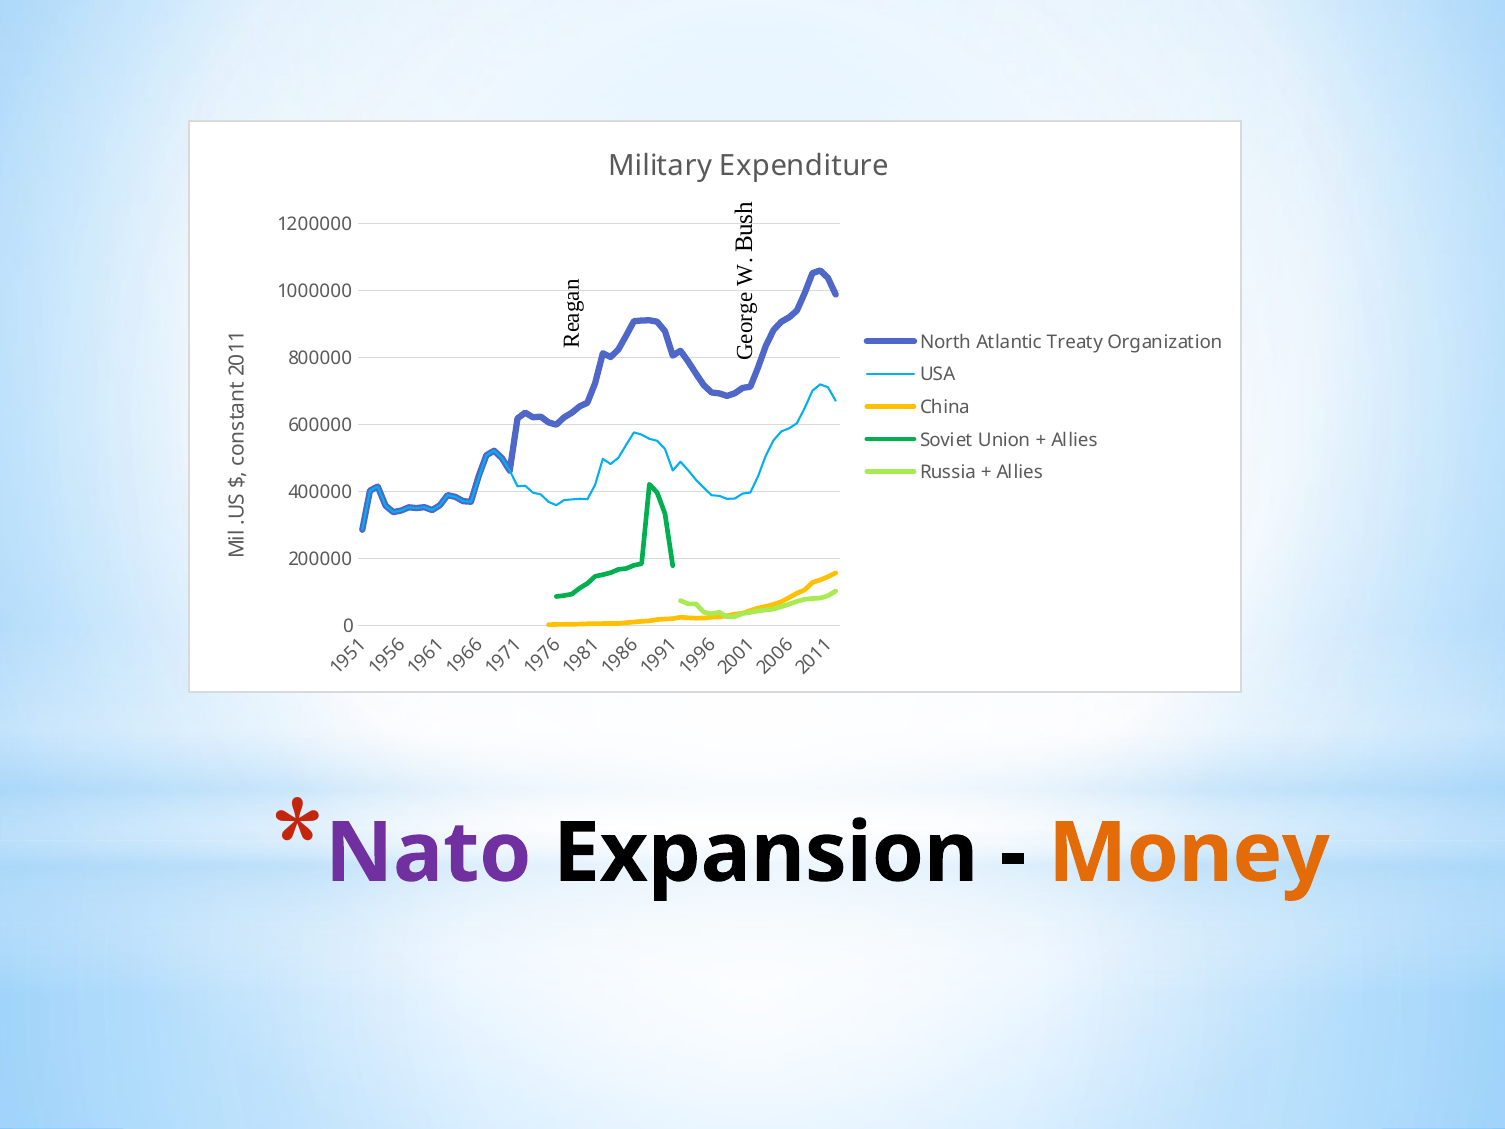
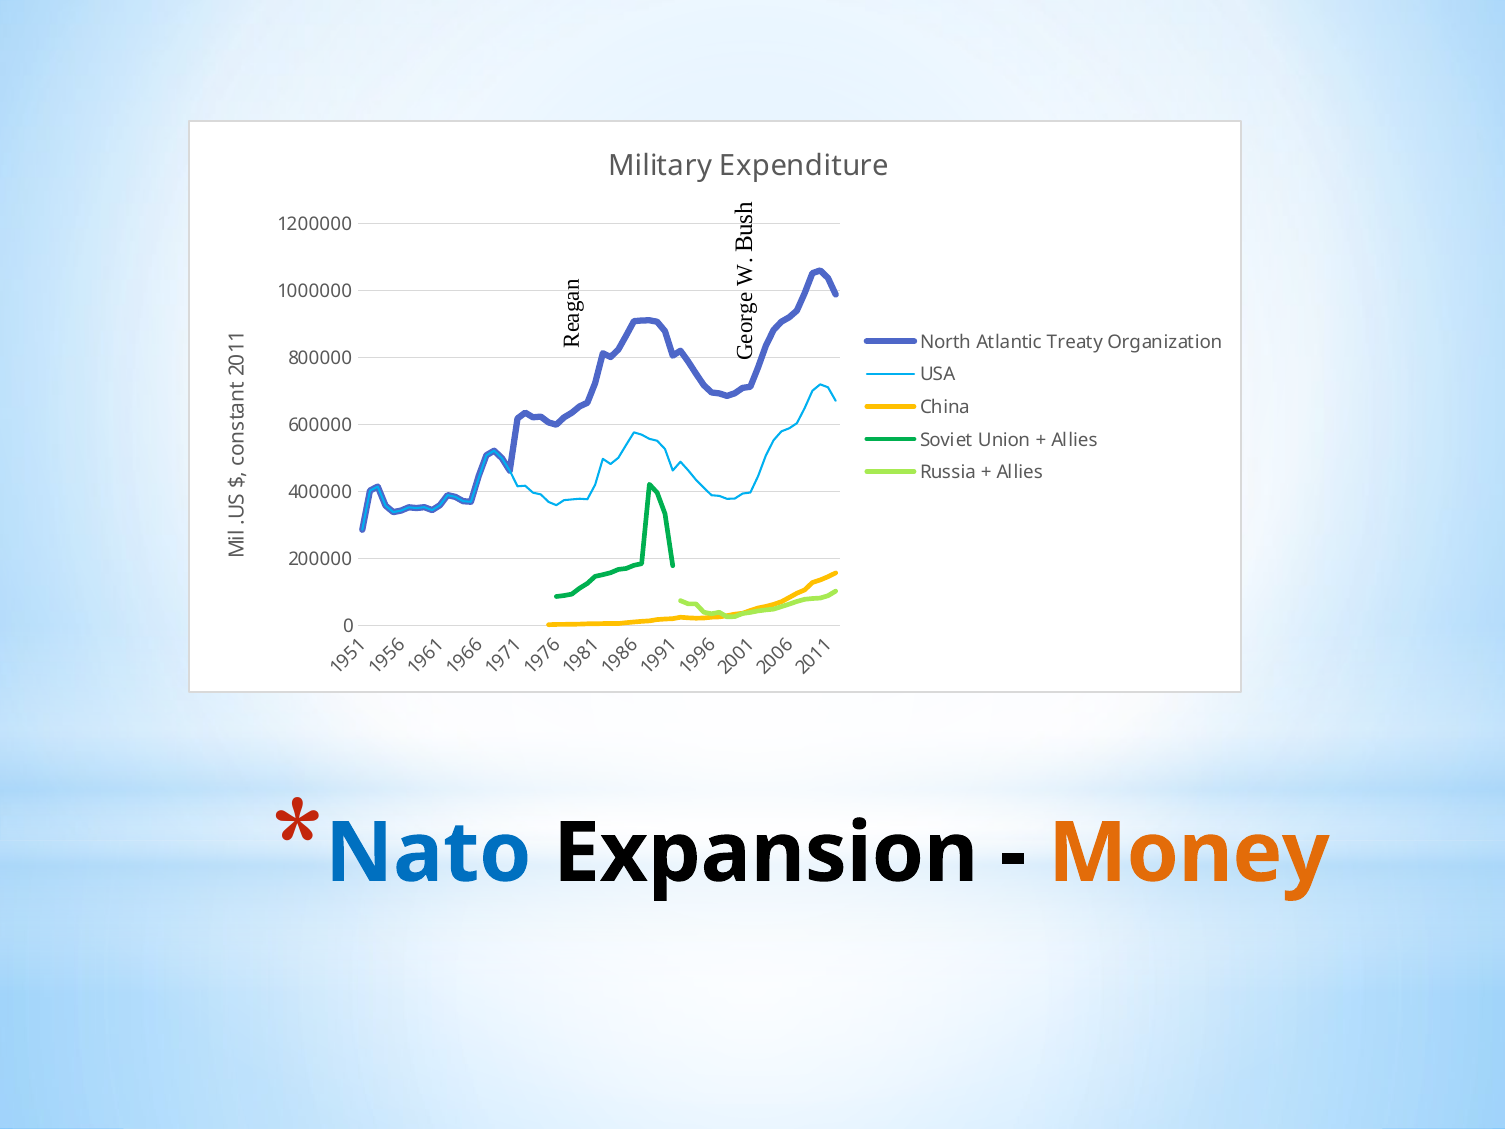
Nato colour: purple -> blue (428, 853)
